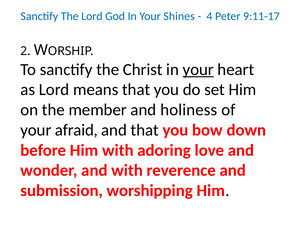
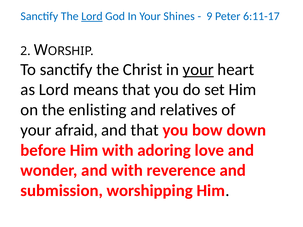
Lord underline: none -> present (92, 16)
4: 4 -> 9 (209, 16)
9:11-17: 9:11-17 -> 6:11-17 (261, 16)
member: member -> enlisting (98, 110)
holiness: holiness -> relatives (189, 110)
